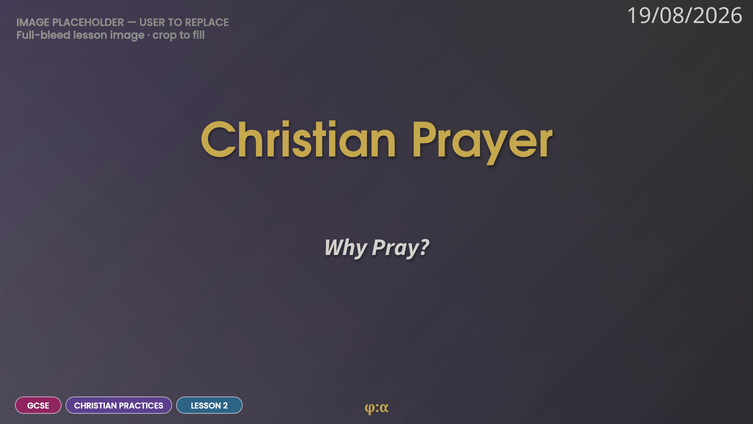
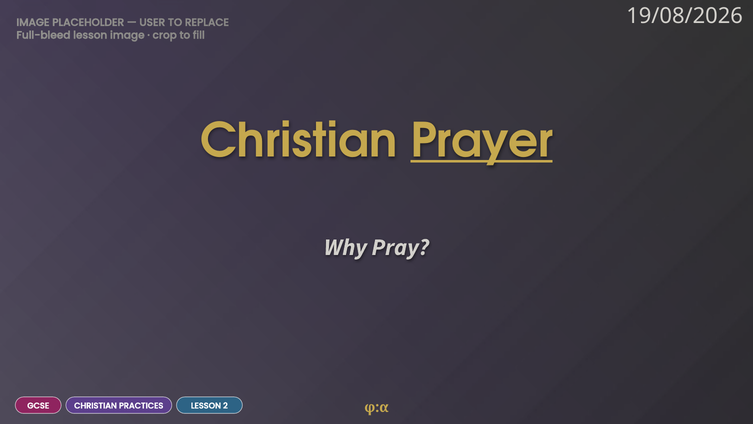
Prayer underline: none -> present (482, 141)
